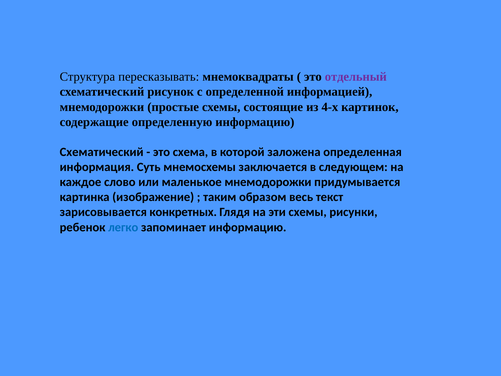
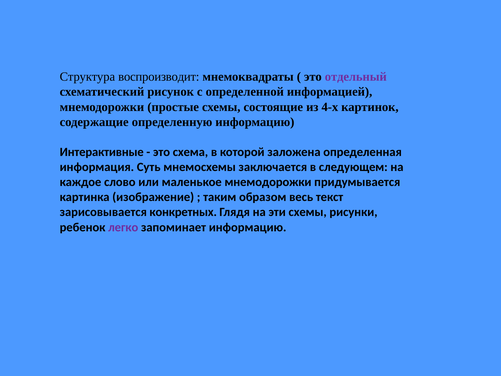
пересказывать: пересказывать -> воспроизводит (159, 77)
Схематический: Схематический -> Интерактивные (102, 152)
легко colour: blue -> purple (123, 227)
